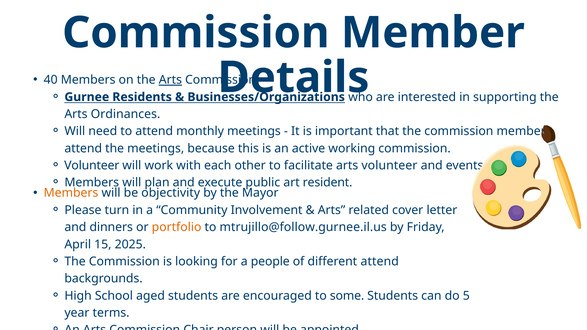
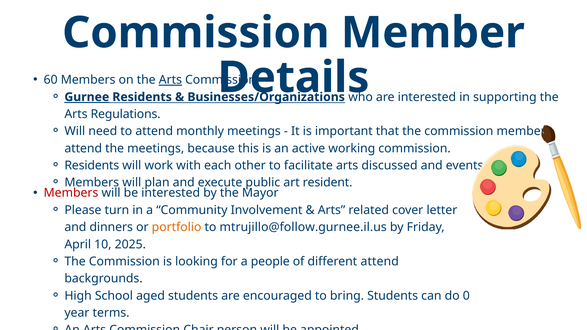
40: 40 -> 60 (51, 80)
Gurnee underline: none -> present (87, 97)
Ordinances: Ordinances -> Regulations (126, 114)
Volunteer: Volunteer -> Residents (92, 166)
arts volunteer: volunteer -> discussed (389, 166)
Members colour: orange -> red (71, 193)
be objectivity: objectivity -> interested (171, 193)
15: 15 -> 10 (103, 244)
some: some -> bring (347, 296)
5: 5 -> 0 (466, 296)
